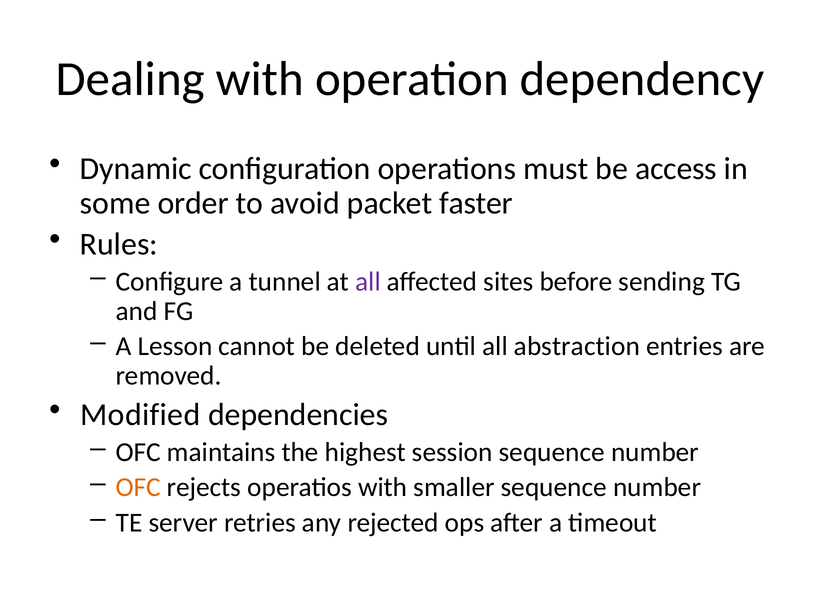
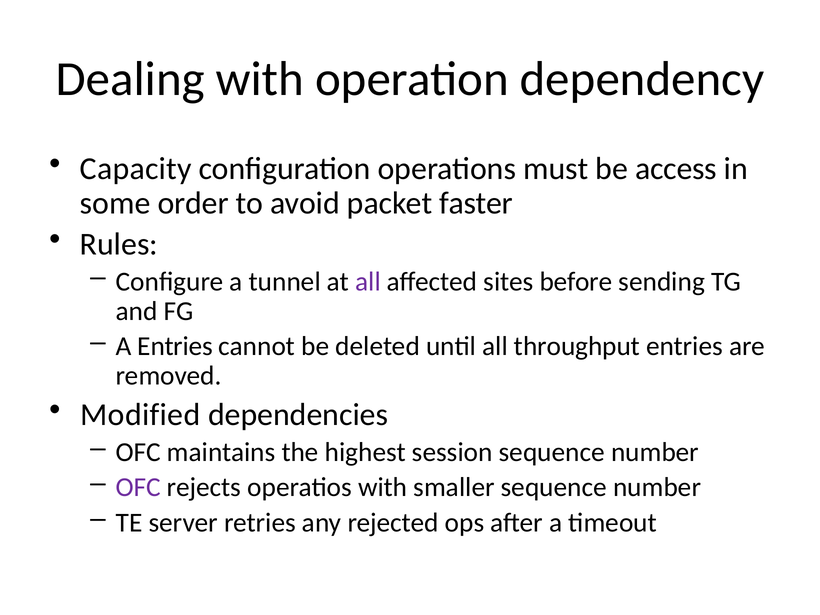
Dynamic: Dynamic -> Capacity (136, 169)
A Lesson: Lesson -> Entries (175, 346)
abstraction: abstraction -> throughput (577, 346)
OFC colour: orange -> purple (138, 487)
